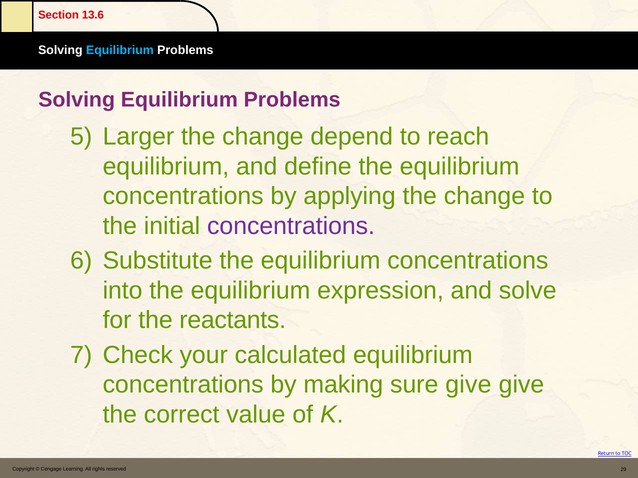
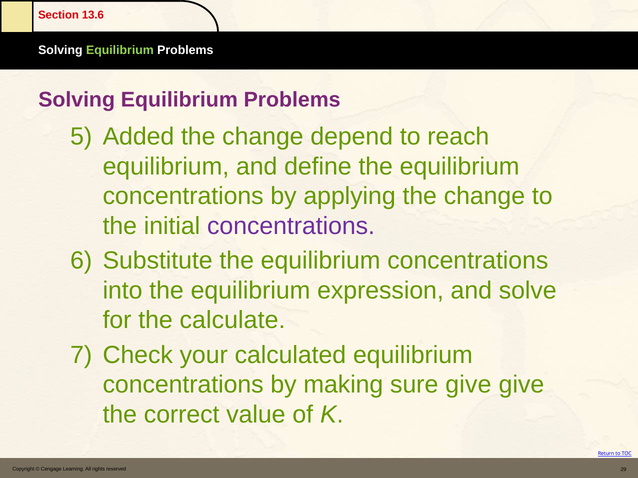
Equilibrium colour: light blue -> light green (120, 50)
Larger: Larger -> Added (138, 137)
reactants: reactants -> calculate (233, 321)
